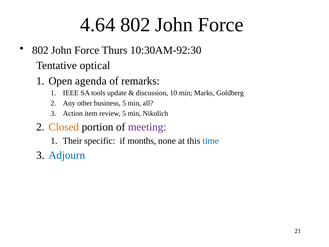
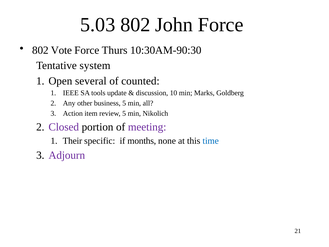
4.64: 4.64 -> 5.03 (98, 25)
John: John -> Vote (61, 50)
10:30AM-92:30: 10:30AM-92:30 -> 10:30AM-90:30 (166, 50)
optical: optical -> system (95, 65)
agenda: agenda -> several (91, 81)
remarks: remarks -> counted (140, 81)
Closed colour: orange -> purple (64, 127)
Adjourn colour: blue -> purple (67, 155)
